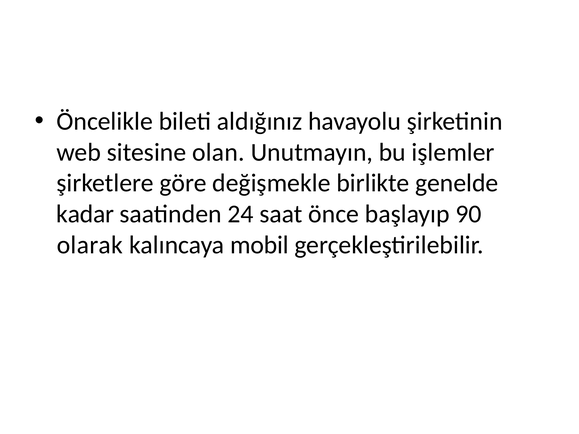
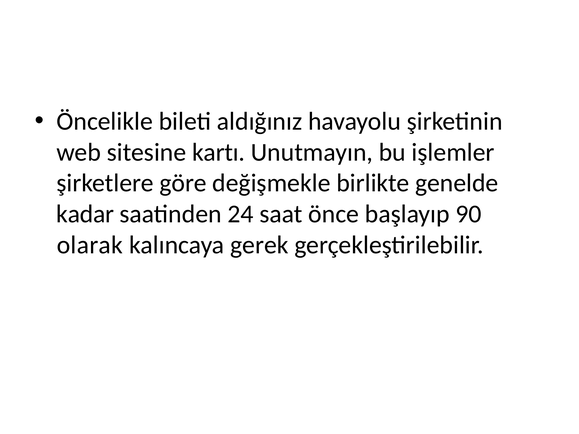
olan: olan -> kartı (219, 152)
mobil: mobil -> gerek (259, 245)
